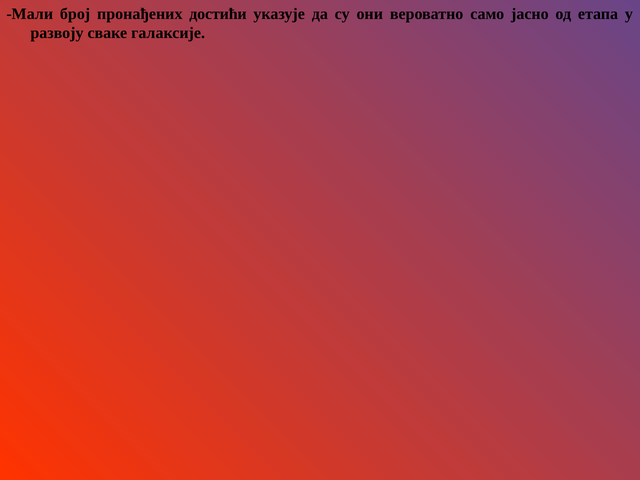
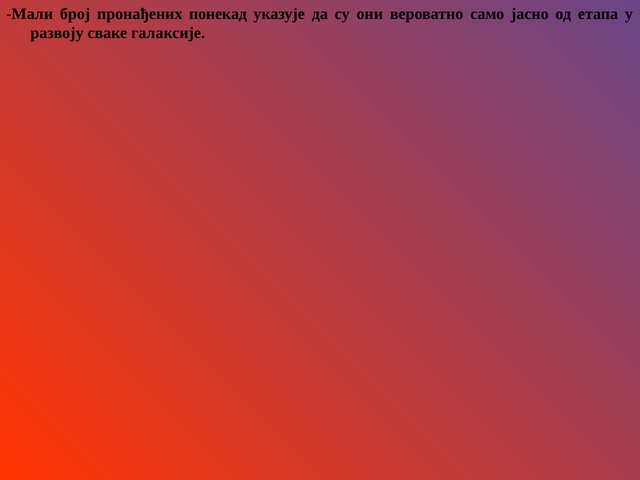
достићи: достићи -> понекад (218, 14)
